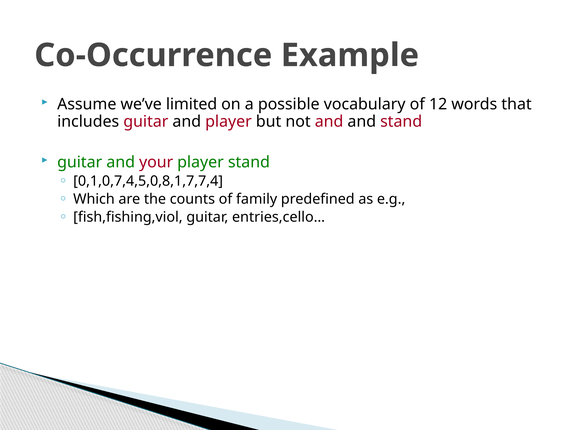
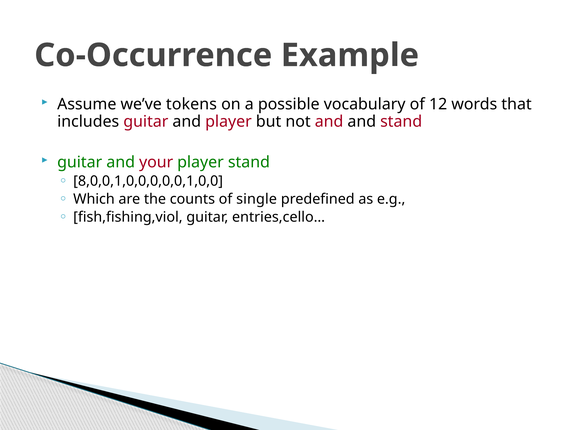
limited: limited -> tokens (191, 104)
0,1,0,7,4,5,0,8,1,7,7,4: 0,1,0,7,4,5,0,8,1,7,7,4 -> 8,0,0,1,0,0,0,0,0,1,0,0 (148, 181)
family: family -> single (257, 199)
